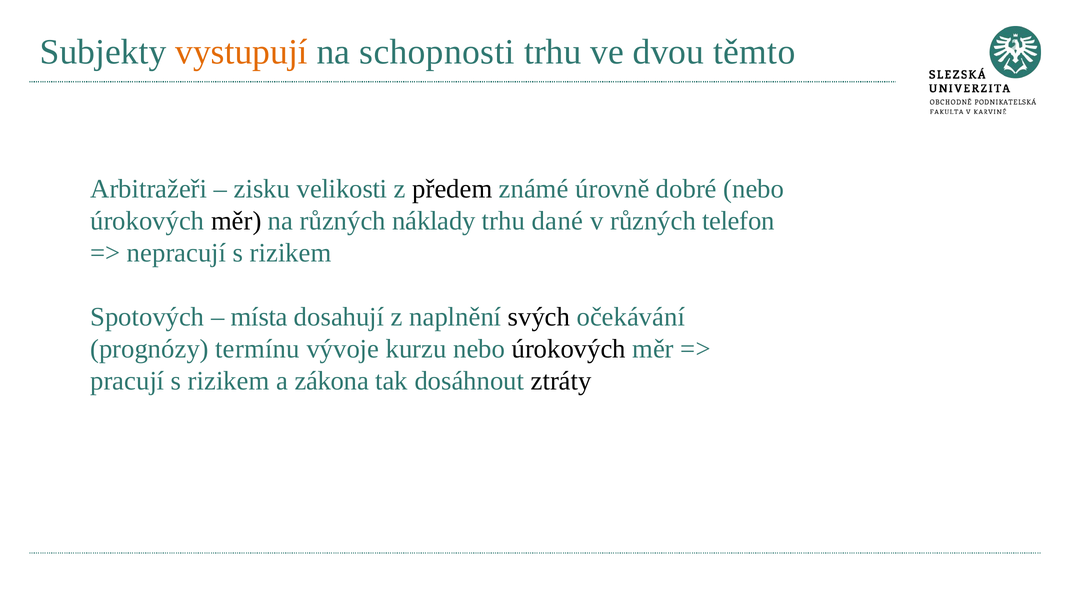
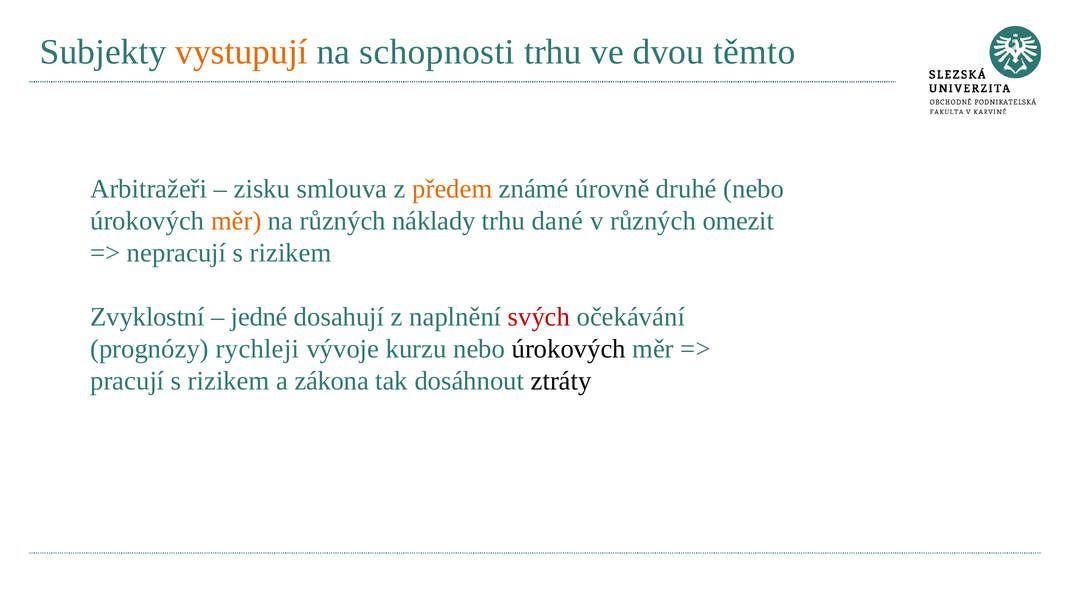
velikosti: velikosti -> smlouva (342, 189)
předem colour: black -> orange (452, 189)
dobré: dobré -> druhé (686, 189)
měr colour: black -> orange (236, 221)
telefon: telefon -> omezit (738, 221)
Spotových: Spotových -> Zvyklostní (147, 317)
místa: místa -> jedné (259, 317)
svých colour: black -> red (539, 317)
termínu: termínu -> rychleji (257, 349)
